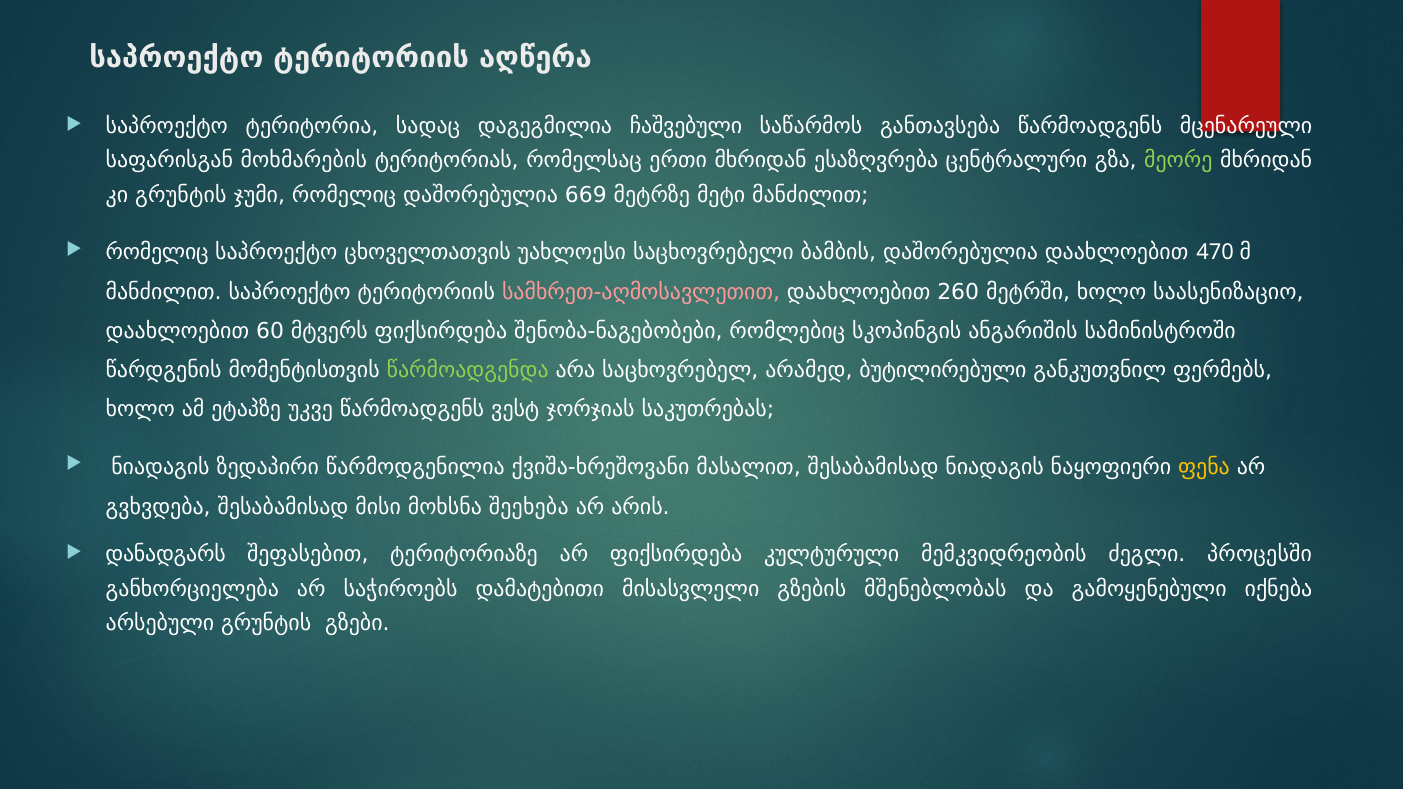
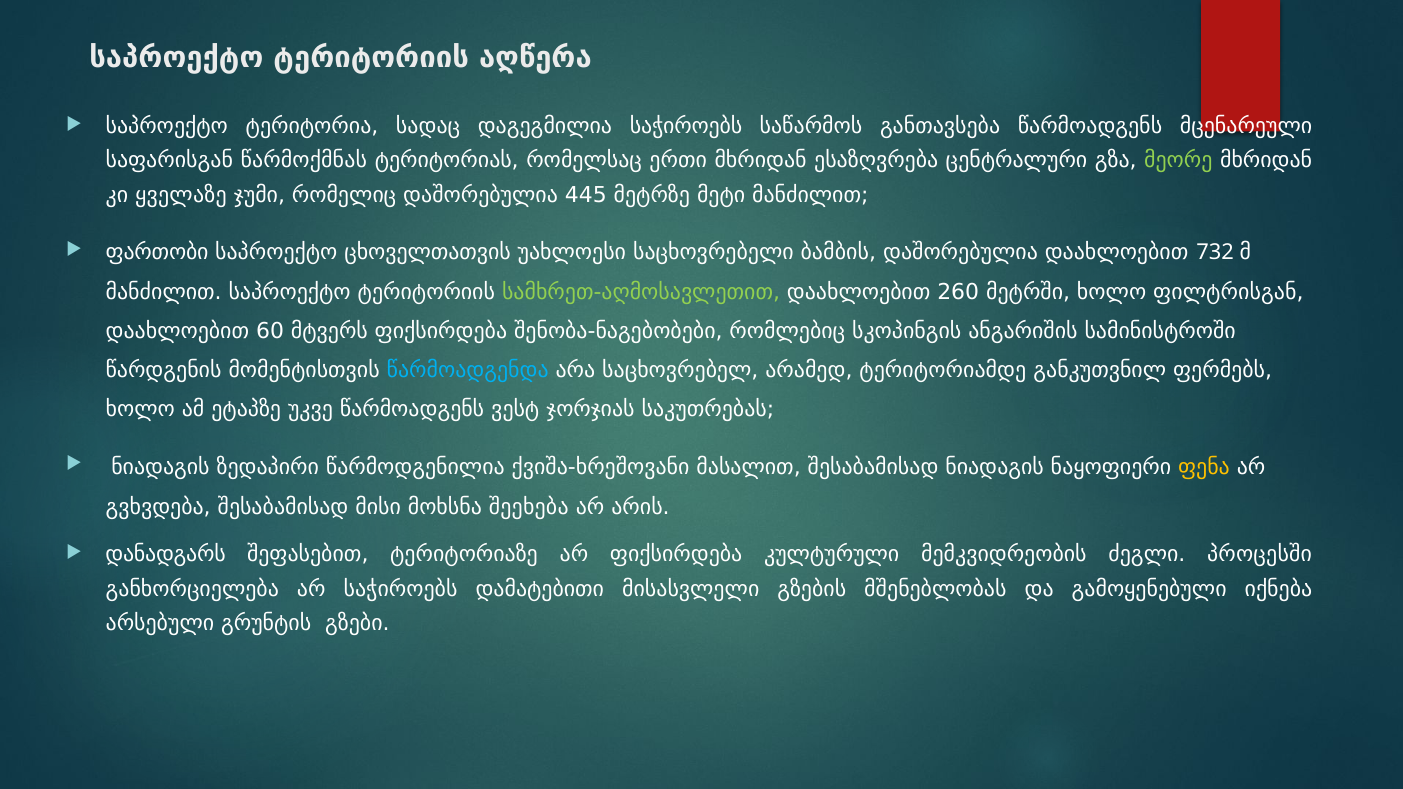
დაგეგმილია ჩაშვებული: ჩაშვებული -> საჭიროებს (686, 126)
მოხმარების: მოხმარების -> წარმოქმნას (304, 161)
კი გრუნტის: გრუნტის -> ყველაზე (181, 195)
669: 669 -> 445 (586, 195)
რომელიც: რომელიც -> ფართობი (157, 252)
470: 470 -> 732 (1215, 252)
სამხრეთ-აღმოსავლეთით colour: pink -> light green (641, 293)
საასენიზაციო: საასენიზაციო -> ფილტრისგან (1228, 293)
წარმოადგენდა colour: light green -> light blue (468, 371)
ბუტილირებული: ბუტილირებული -> ტერიტორიამდე (943, 371)
